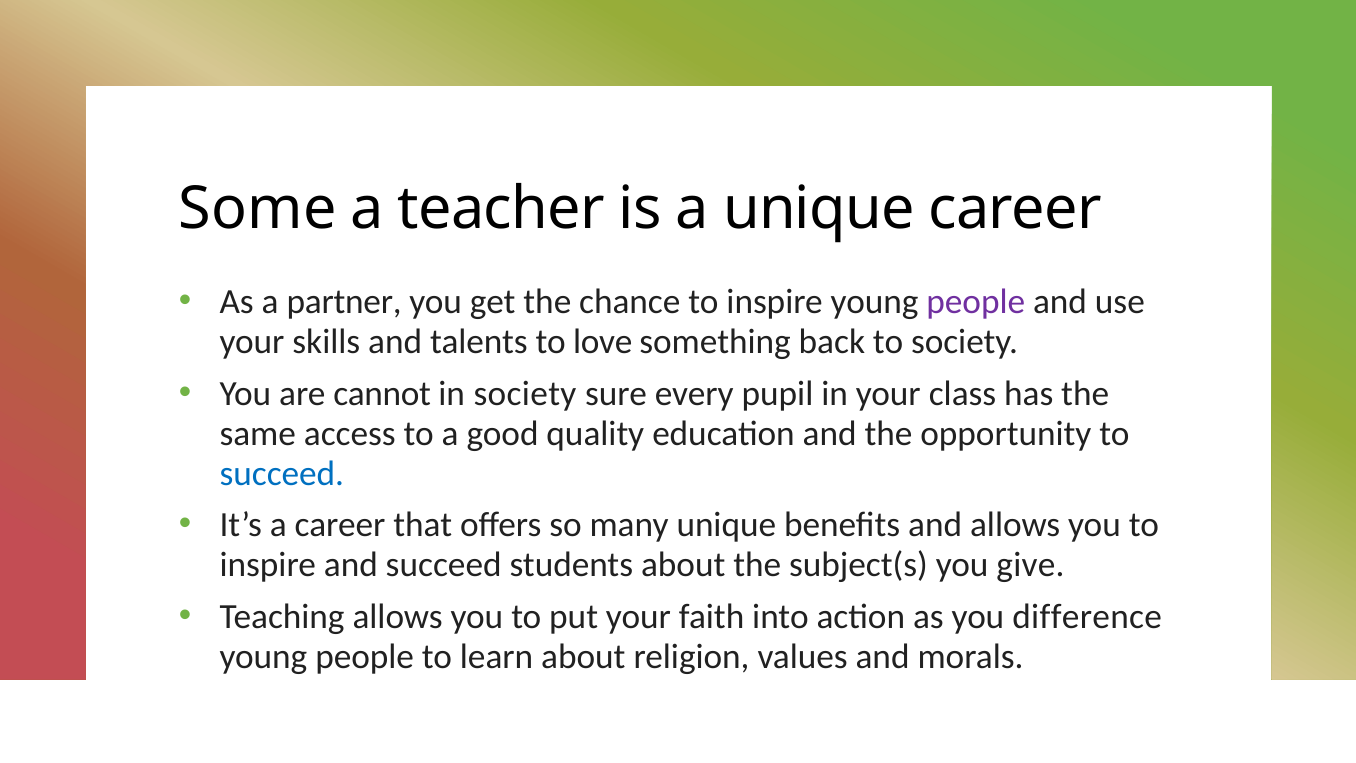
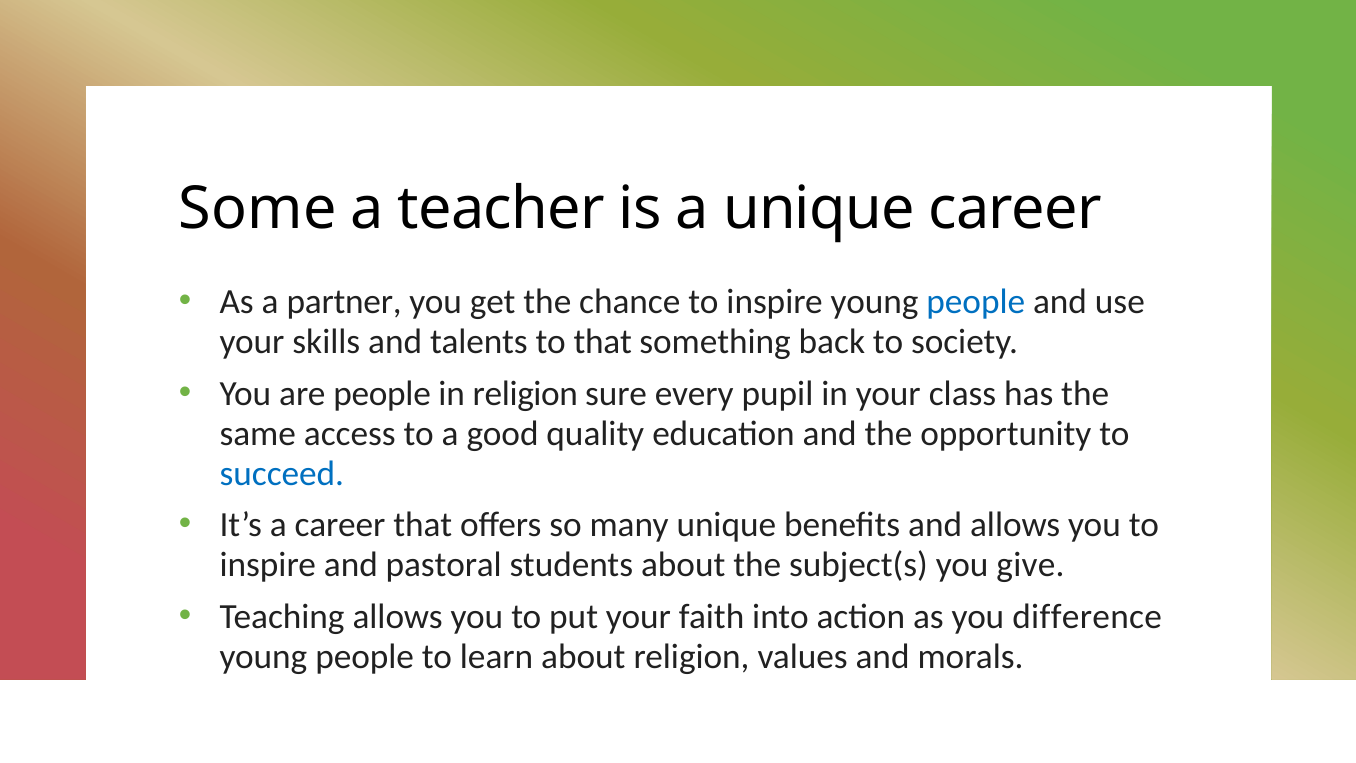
people colour: purple -> blue (976, 302)
to love: love -> that (603, 342)
are cannot: cannot -> people (382, 393)
in society: society -> religion (525, 393)
and succeed: succeed -> pastoral (444, 565)
